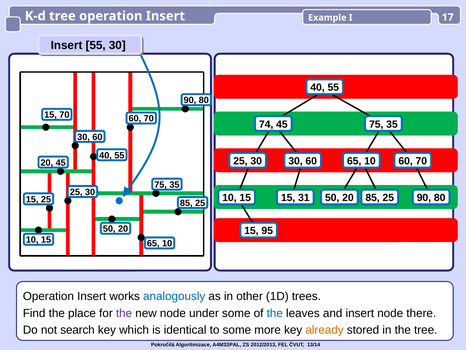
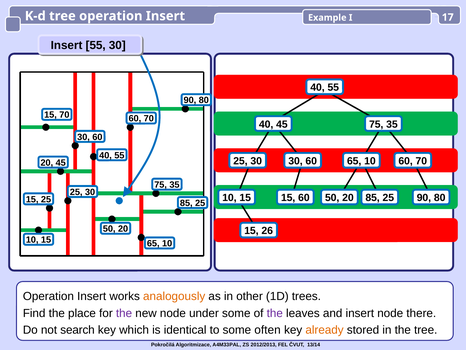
74: 74 -> 40 (266, 124)
15 31: 31 -> 60 (304, 197)
95: 95 -> 26 (267, 230)
analogously colour: blue -> orange (174, 296)
the colour: blue -> purple (275, 313)
more: more -> often (268, 329)
